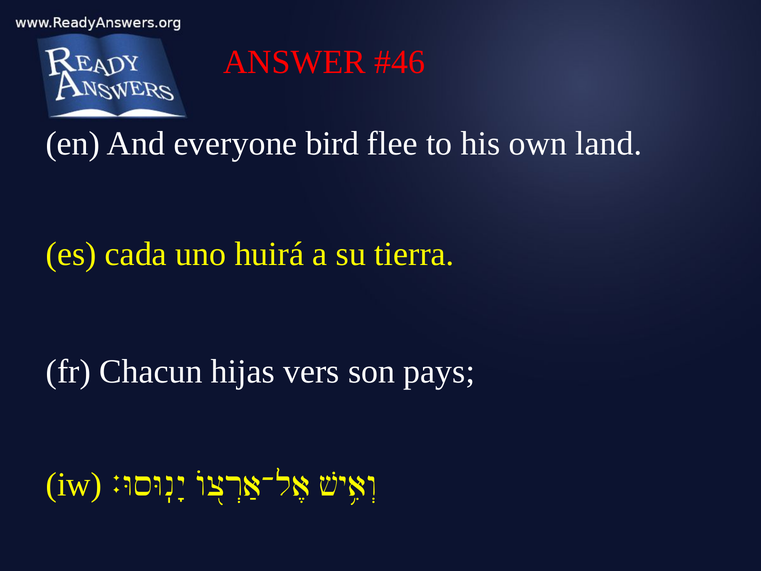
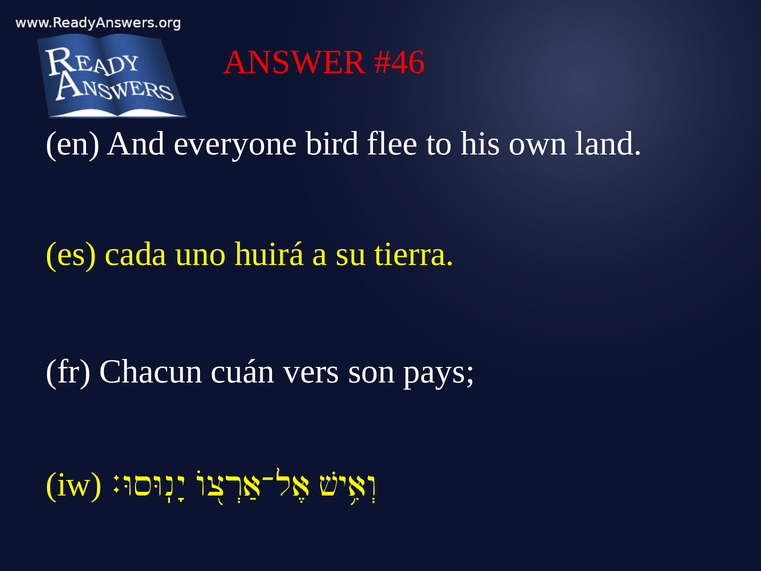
hijas: hijas -> cuán (243, 371)
